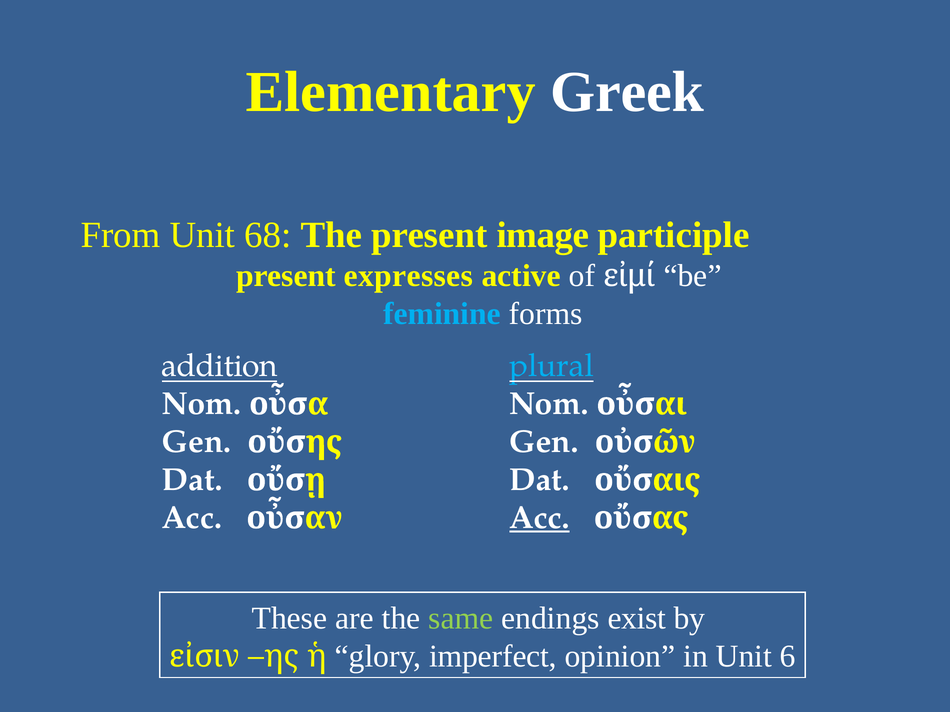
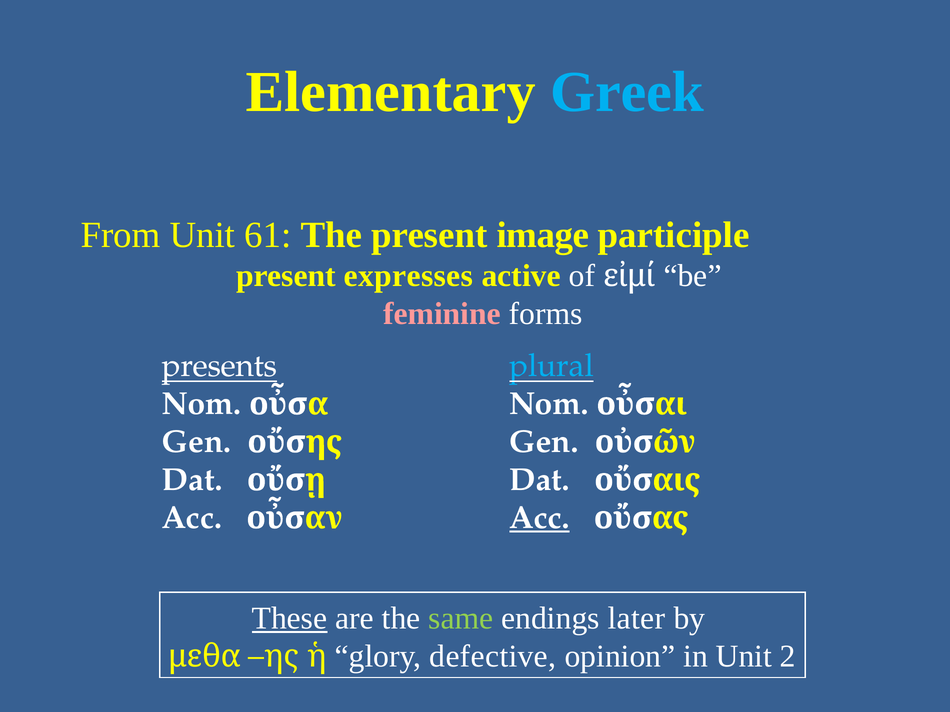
Greek colour: white -> light blue (627, 92)
68: 68 -> 61 (268, 235)
feminine colour: light blue -> pink (442, 314)
addition: addition -> presents (220, 366)
These underline: none -> present (290, 619)
exist: exist -> later (636, 619)
εἰσιν: εἰσιν -> μεθα (205, 657)
imperfect: imperfect -> defective (493, 657)
6: 6 -> 2 (788, 657)
